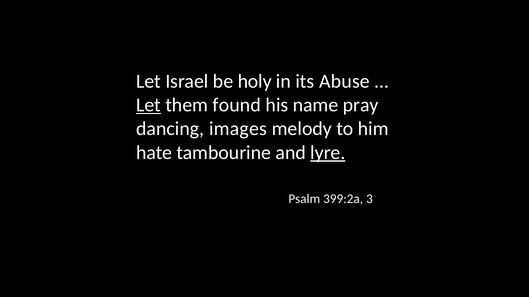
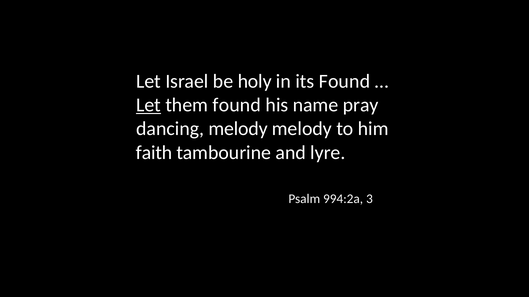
its Abuse: Abuse -> Found (345, 81)
dancing images: images -> melody (238, 129)
hate: hate -> faith (154, 153)
lyre underline: present -> none (328, 153)
399:2a: 399:2a -> 994:2a (343, 199)
